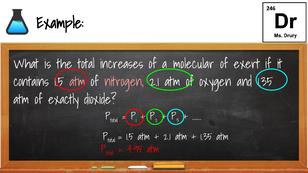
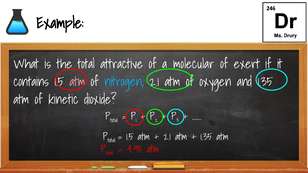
increases: increases -> attractive (122, 64)
nitrogen colour: pink -> light blue (124, 82)
exactly: exactly -> kinetic (63, 100)
